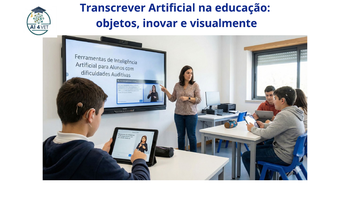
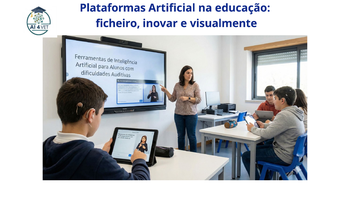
Transcrever: Transcrever -> Plataformas (113, 8)
objetos: objetos -> ficheiro (118, 23)
